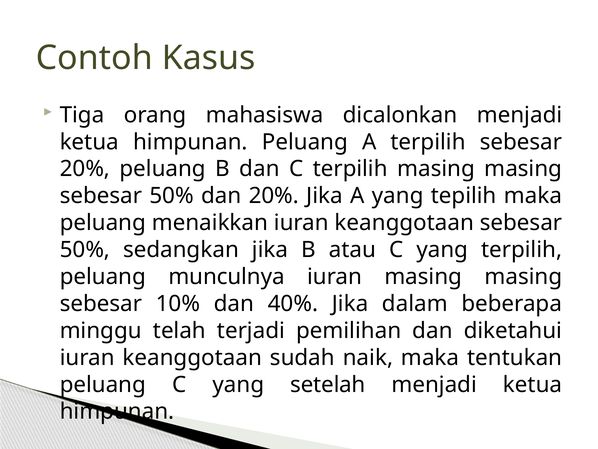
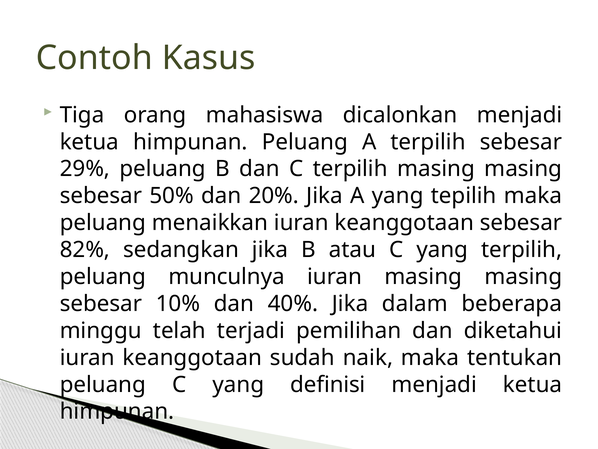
20%: 20% -> 29% (85, 169)
50%: 50% -> 82% (85, 250)
setelah: setelah -> definisi (328, 384)
